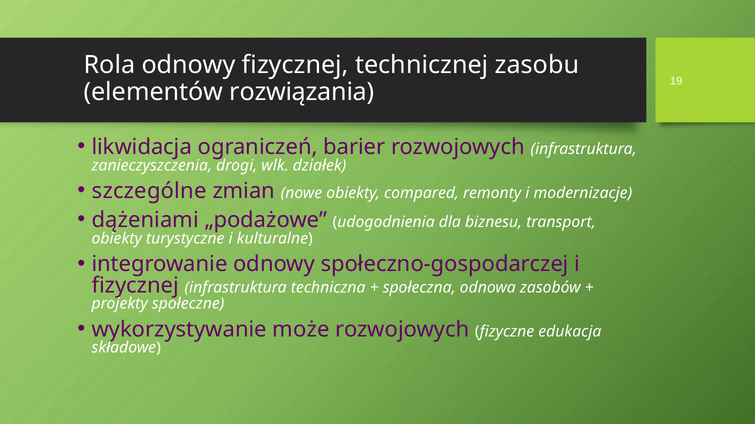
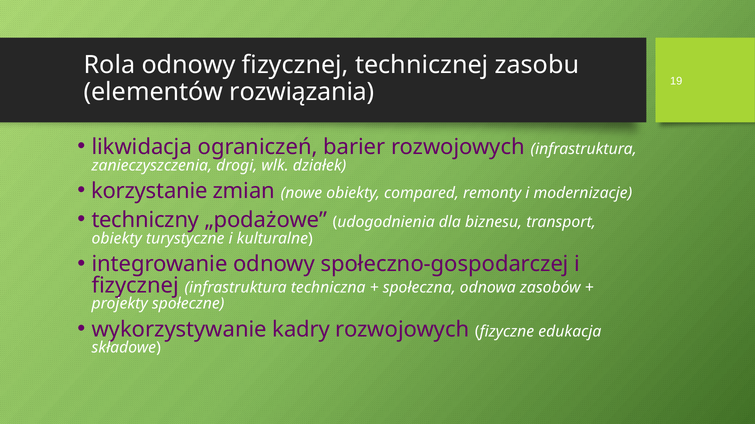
szczególne: szczególne -> korzystanie (149, 191)
dążeniami: dążeniami -> techniczny (145, 220)
może: może -> kadry (301, 330)
